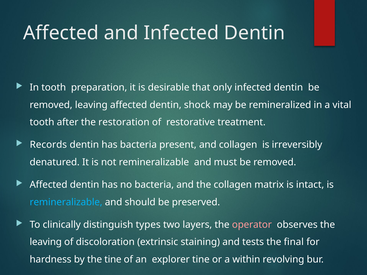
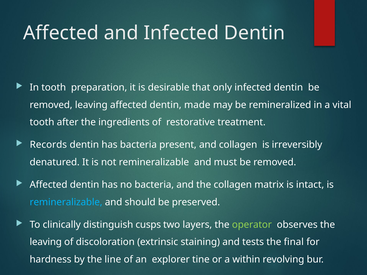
shock: shock -> made (197, 105)
restoration: restoration -> ingredients (124, 122)
types: types -> cusps (148, 225)
operator colour: pink -> light green (252, 225)
the tine: tine -> line (113, 260)
